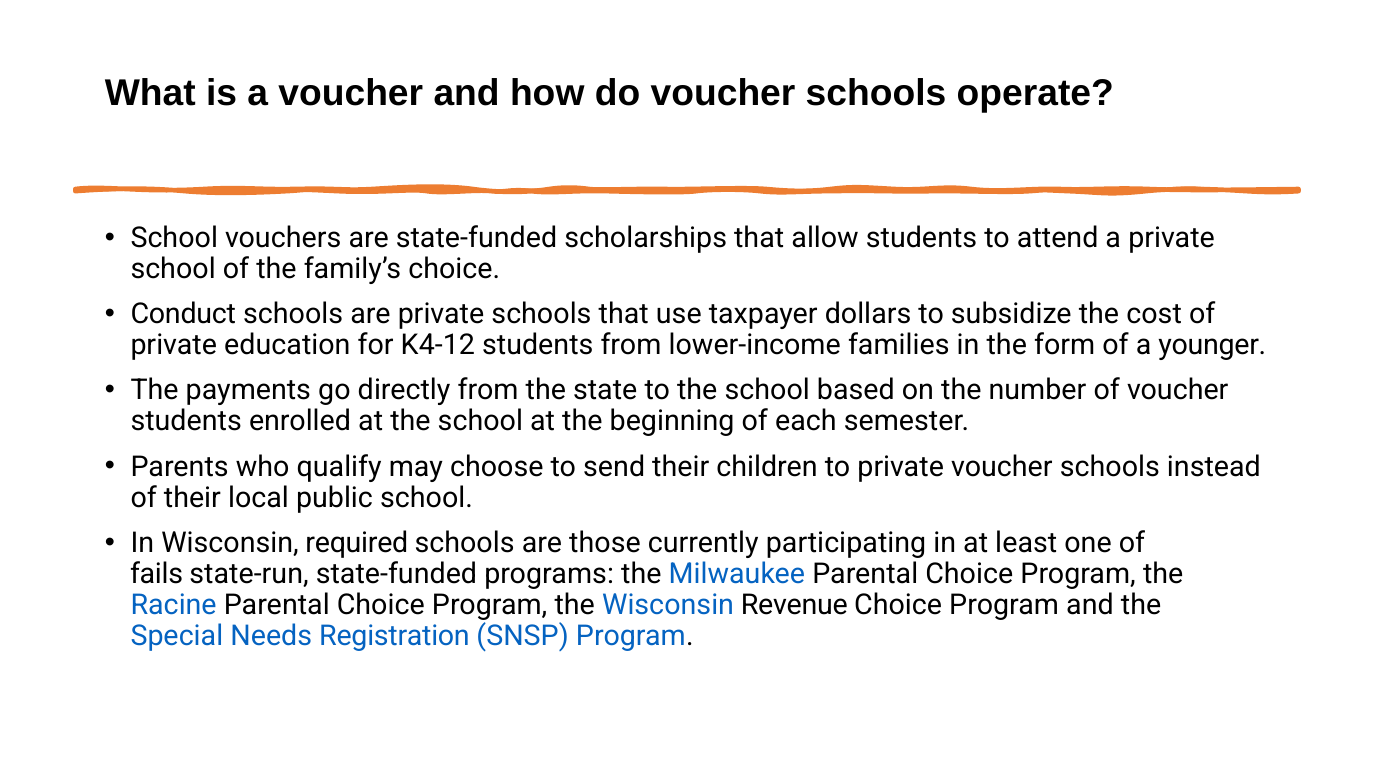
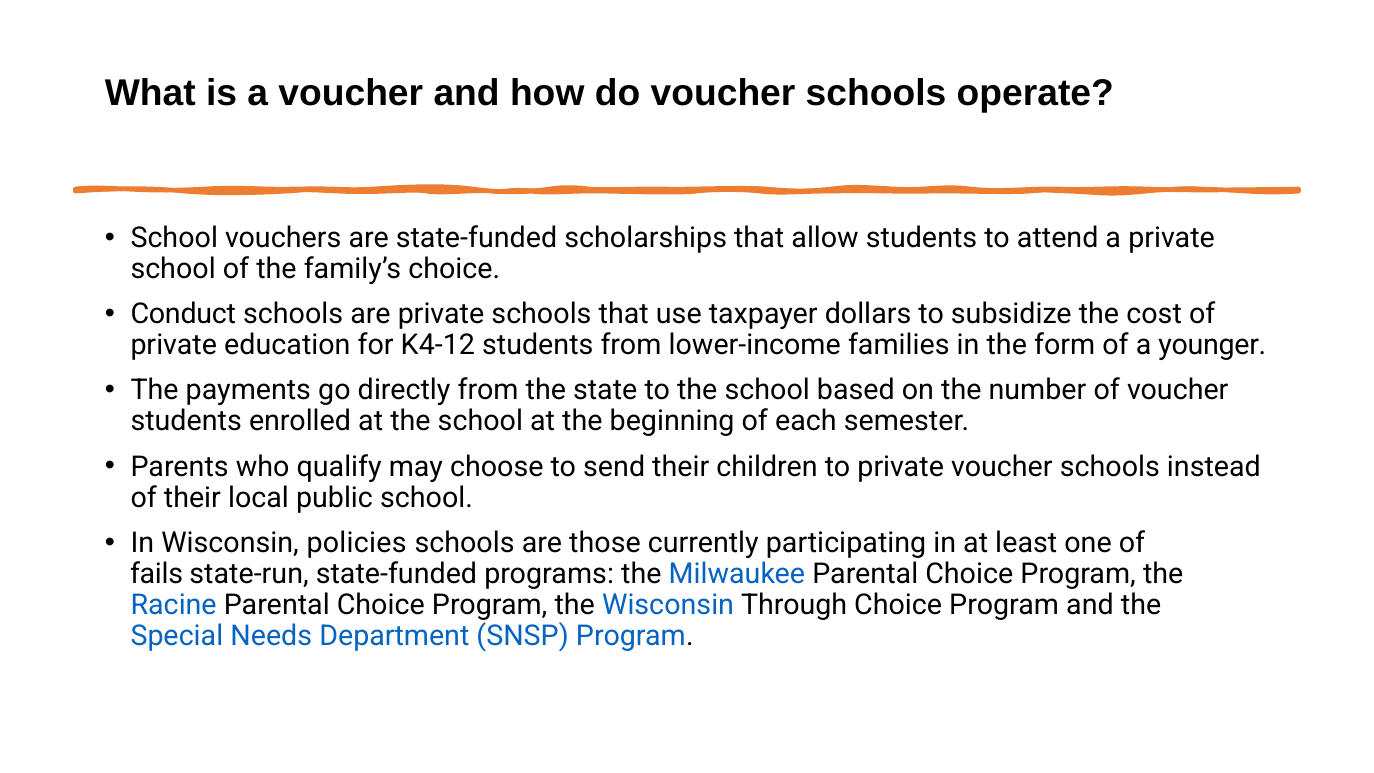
required: required -> policies (357, 543)
Revenue: Revenue -> Through (794, 605)
Registration: Registration -> Department (394, 636)
